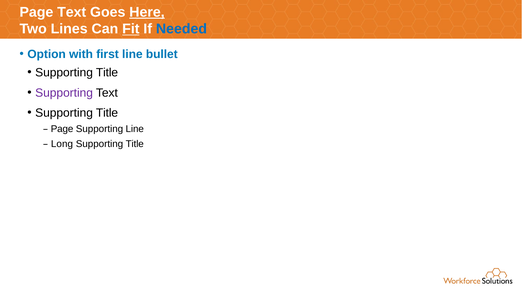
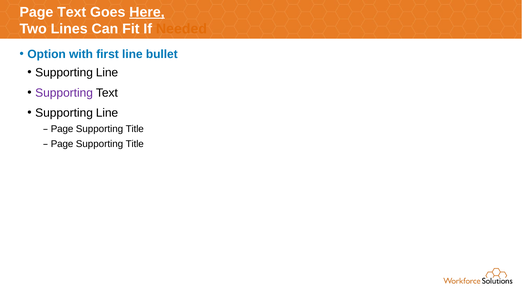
Fit underline: present -> none (131, 29)
Needed colour: blue -> orange (181, 29)
Title: Title -> Line (107, 73)
Title: Title -> Line (107, 113)
Line: Line -> Title (135, 129)
Long: Long -> Page (62, 144)
